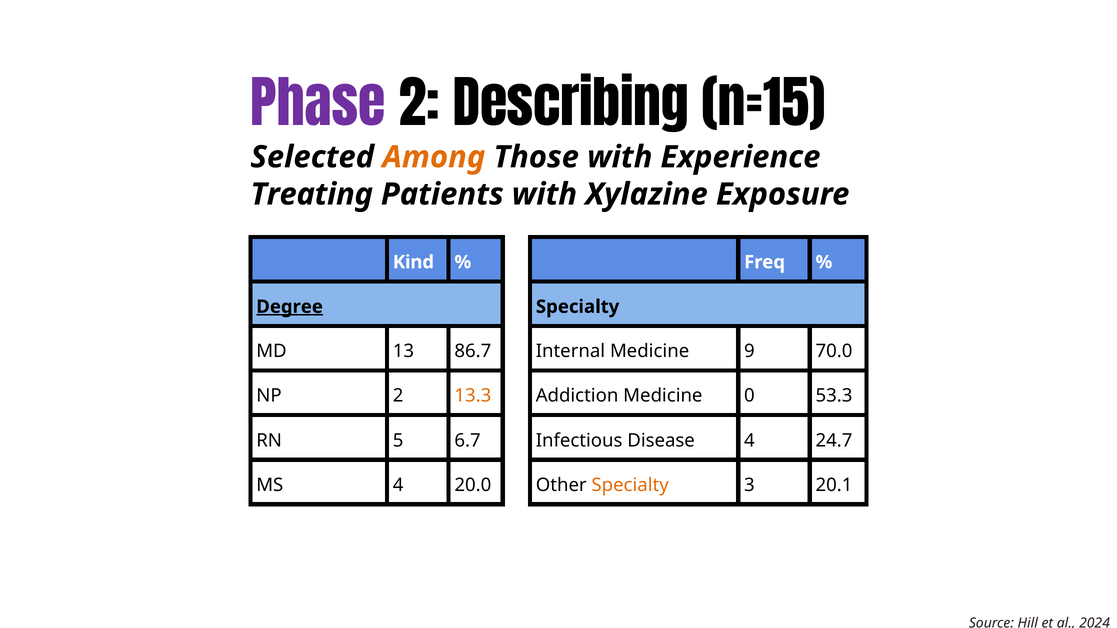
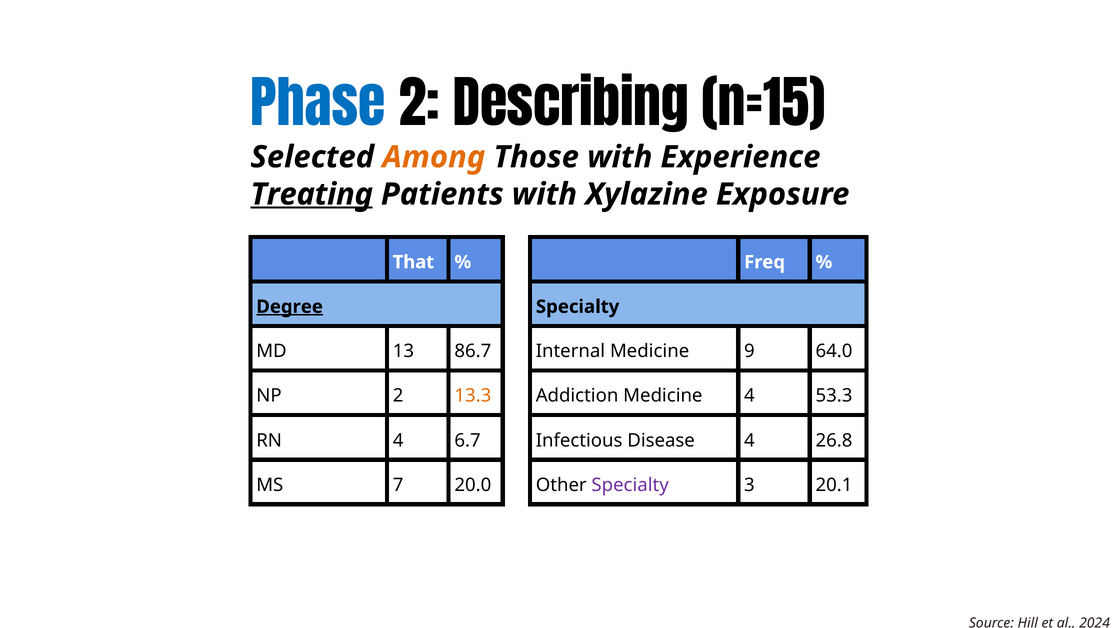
Phase colour: purple -> blue (318, 107)
Treating underline: none -> present (312, 194)
Kind: Kind -> That (413, 262)
70.0: 70.0 -> 64.0 (834, 351)
Medicine 0: 0 -> 4 (749, 396)
RN 5: 5 -> 4 (398, 441)
24.7: 24.7 -> 26.8 (834, 441)
MS 4: 4 -> 7 (398, 485)
Specialty colour: orange -> purple (630, 485)
